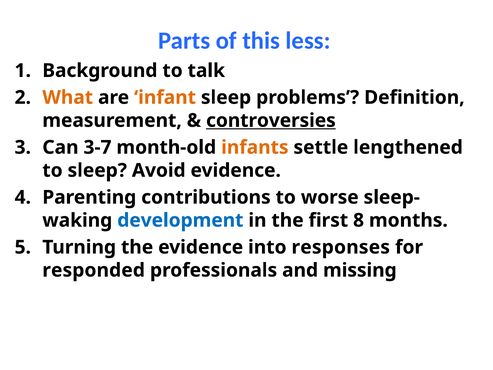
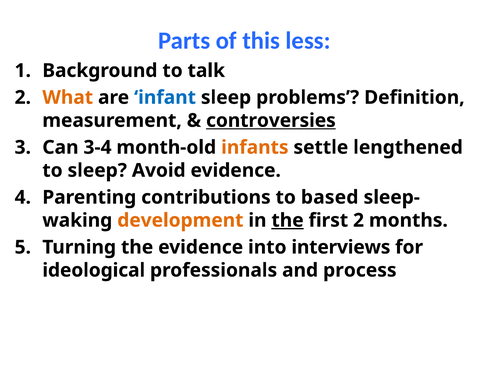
infant colour: orange -> blue (165, 97)
3-7: 3-7 -> 3-4 (98, 147)
worse: worse -> based (330, 197)
development colour: blue -> orange (180, 220)
the underline: none -> present (288, 220)
first 8: 8 -> 2 (359, 220)
responses: responses -> interviews (341, 247)
responded: responded -> ideological (94, 270)
missing: missing -> process (360, 270)
